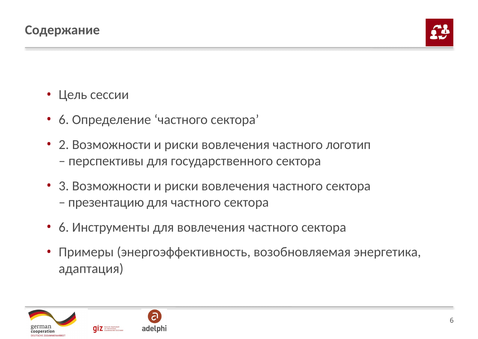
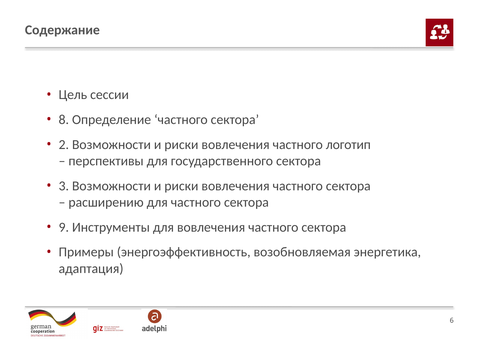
6: 6 -> 8 (64, 119)
презентацию: презентацию -> расширению (106, 202)
6: 6 -> 9 (64, 227)
